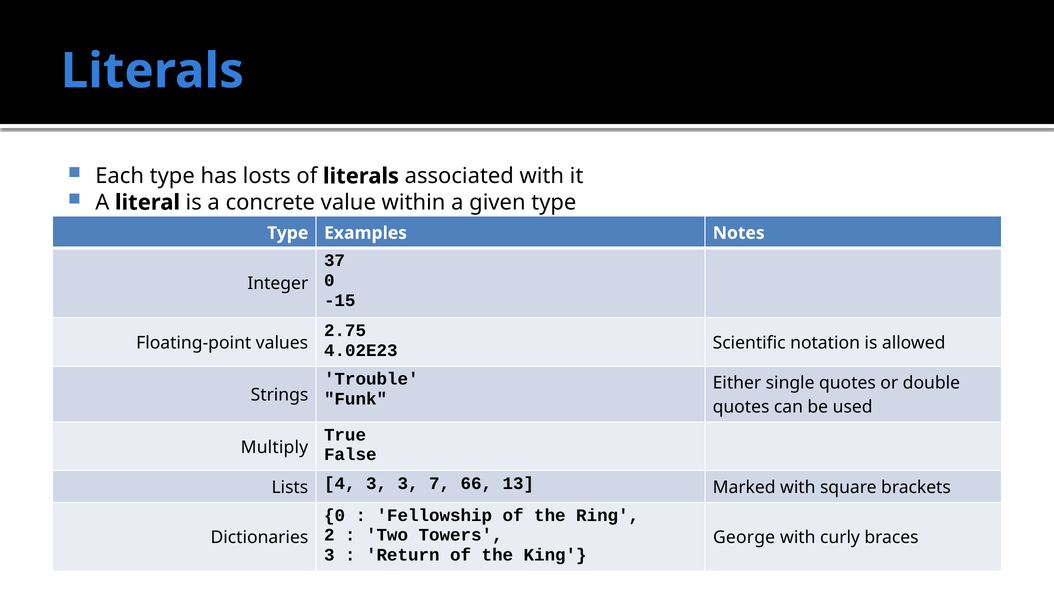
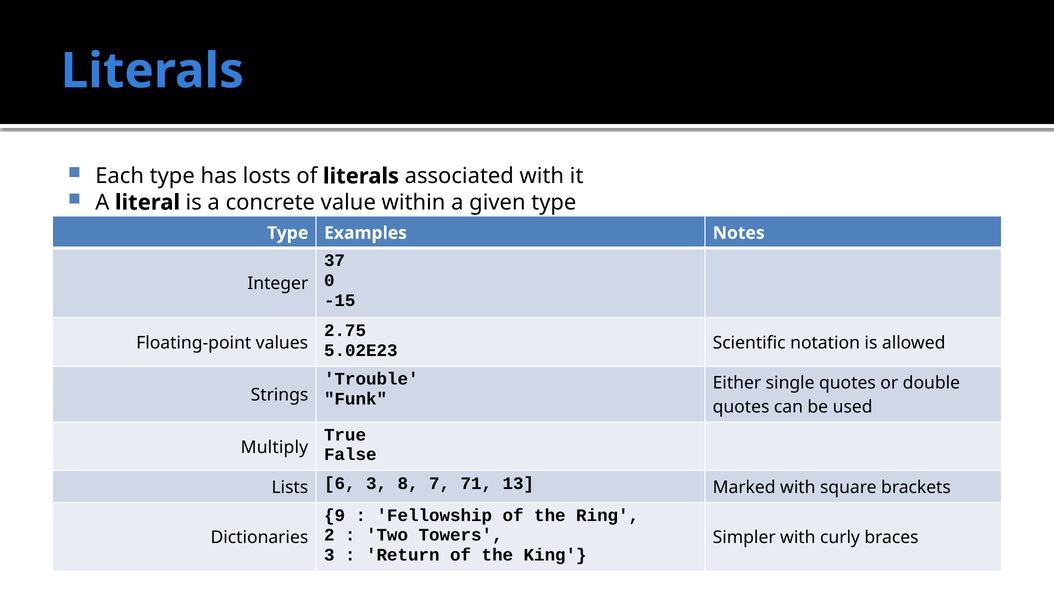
4.02E23: 4.02E23 -> 5.02E23 (361, 350)
4: 4 -> 6 (340, 483)
3 3: 3 -> 8 (408, 483)
66: 66 -> 71 (476, 483)
0: 0 -> 9 (335, 515)
George: George -> Simpler (744, 538)
